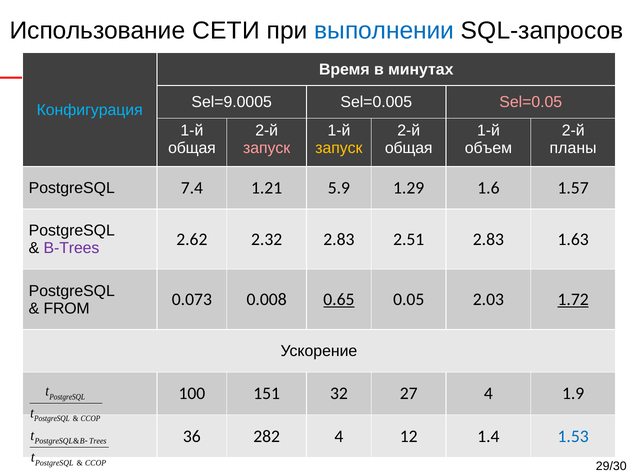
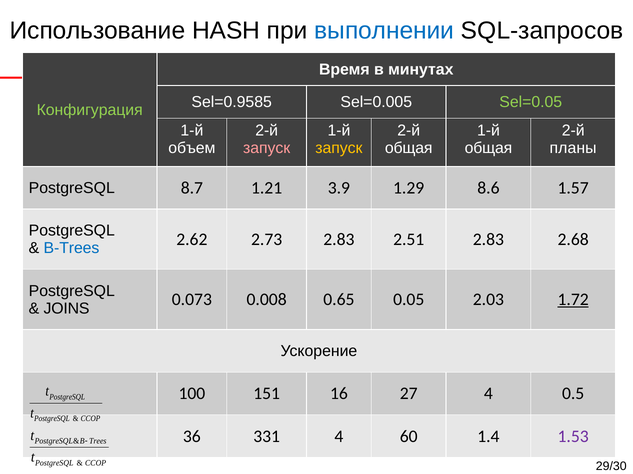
СЕТИ: СЕТИ -> HASH (226, 31)
Sel=9.0005: Sel=9.0005 -> Sel=0.9585 (232, 102)
Sel=0.05 colour: pink -> light green (531, 102)
Конфигурация colour: light blue -> light green (90, 110)
общая: общая -> объем (192, 148)
объем: объем -> общая (488, 148)
7.4: 7.4 -> 8.7 (192, 188)
5.9: 5.9 -> 3.9 (339, 188)
1.6: 1.6 -> 8.6 (488, 188)
B-Trees colour: purple -> blue (71, 249)
2.32: 2.32 -> 2.73 (267, 240)
1.63: 1.63 -> 2.68 (573, 240)
FROM: FROM -> JOINS (67, 309)
0.65 underline: present -> none (339, 300)
32: 32 -> 16 (339, 394)
1.9: 1.9 -> 0.5 (573, 394)
282: 282 -> 331 (267, 437)
12: 12 -> 60 (409, 437)
1.53 colour: blue -> purple (573, 437)
